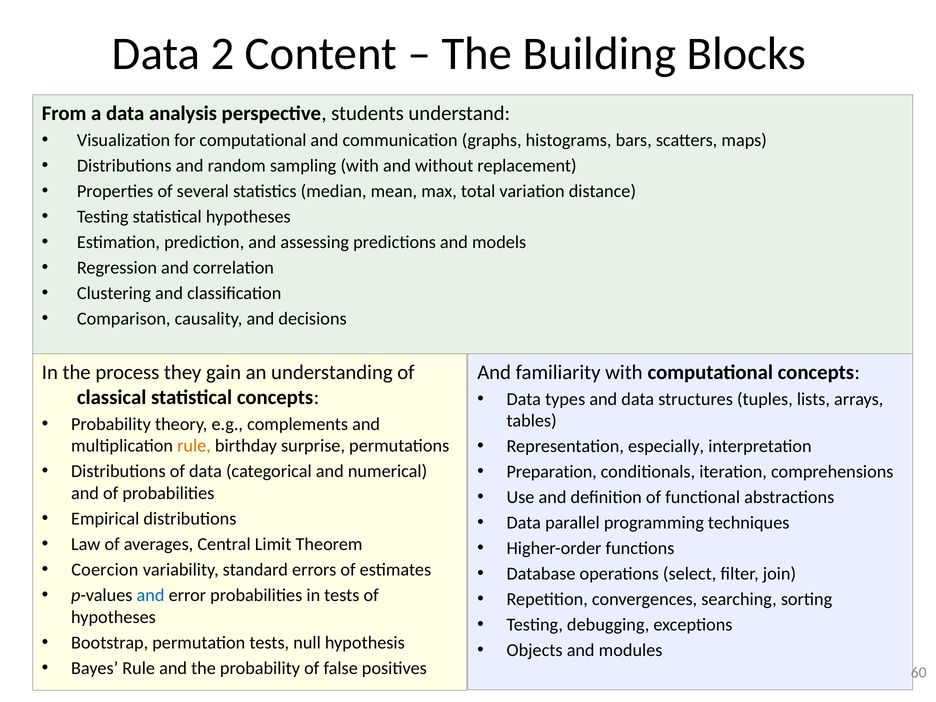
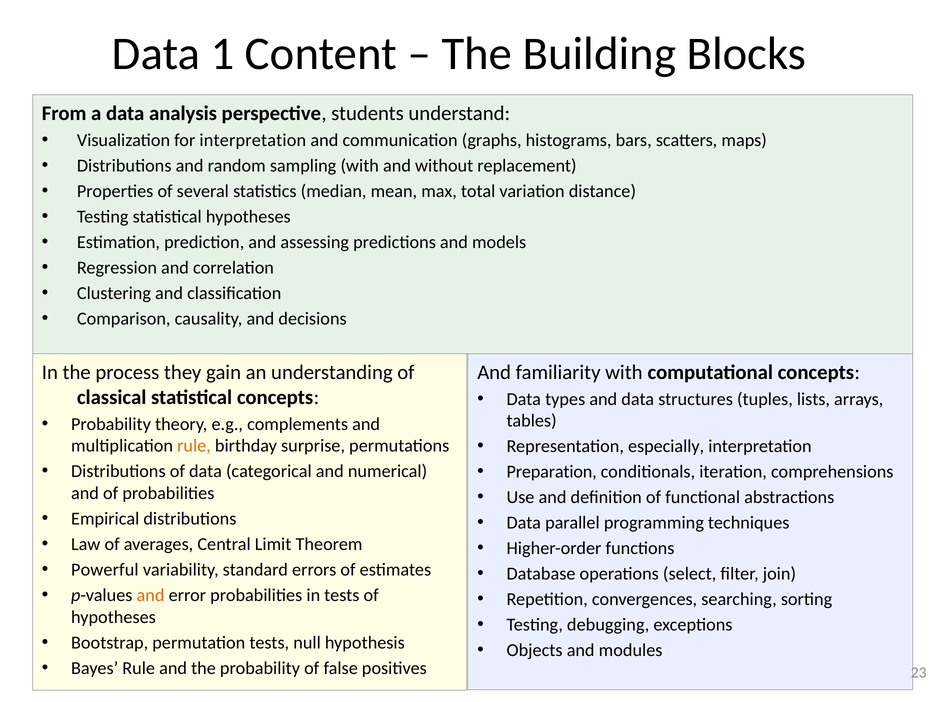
2: 2 -> 1 (223, 54)
for computational: computational -> interpretation (253, 140)
Coercion: Coercion -> Powerful (105, 570)
and colour: blue -> orange (151, 595)
60: 60 -> 23 (919, 673)
